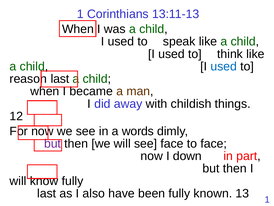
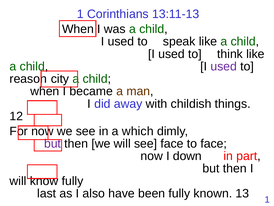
used colour: blue -> purple (224, 66)
reason last: last -> city (60, 79)
words: words -> which (138, 131)
